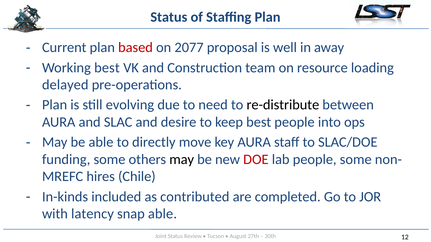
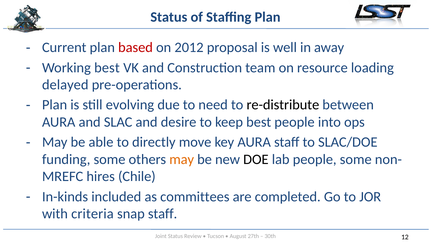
2077: 2077 -> 2012 (189, 48)
may colour: black -> orange (182, 160)
DOE colour: red -> black (256, 160)
contributed: contributed -> committees (195, 197)
latency: latency -> criteria (92, 214)
snap able: able -> staff (163, 214)
